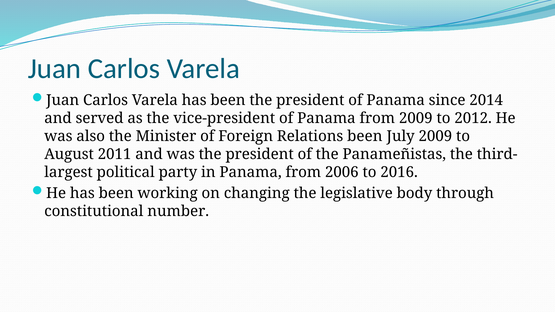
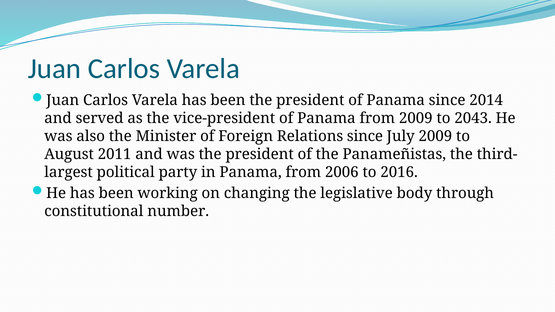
2012: 2012 -> 2043 (473, 118)
Relations been: been -> since (365, 136)
